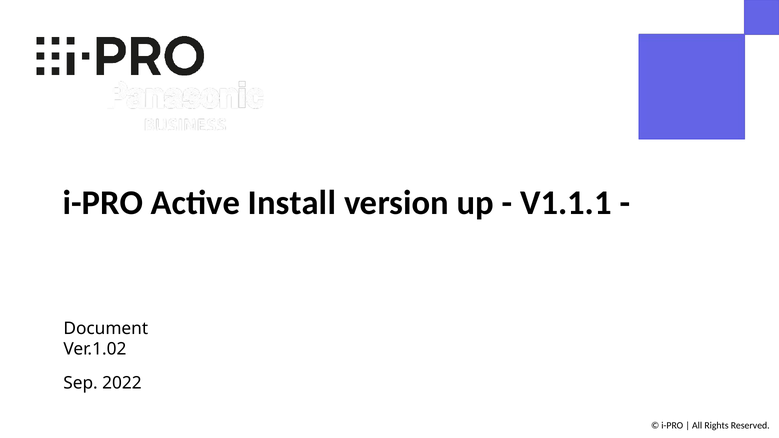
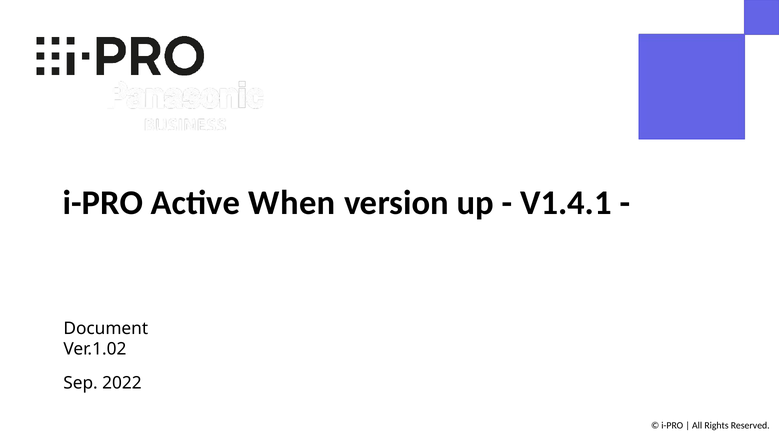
Install: Install -> When (292, 203)
V1.1.1: V1.1.1 -> V1.4.1 (566, 203)
